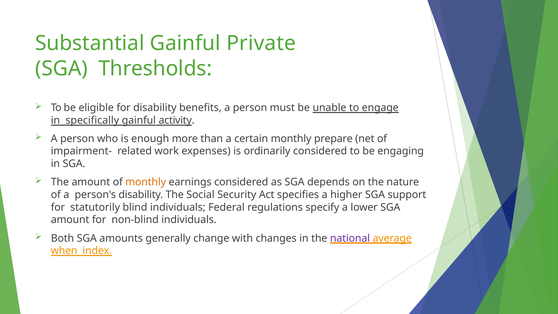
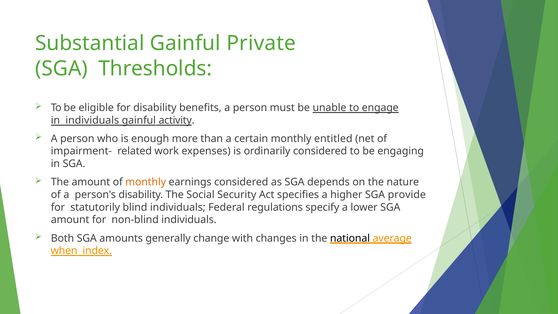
in specifically: specifically -> individuals (92, 120)
prepare: prepare -> entitled (333, 139)
support: support -> provide (407, 195)
national colour: purple -> black (350, 238)
